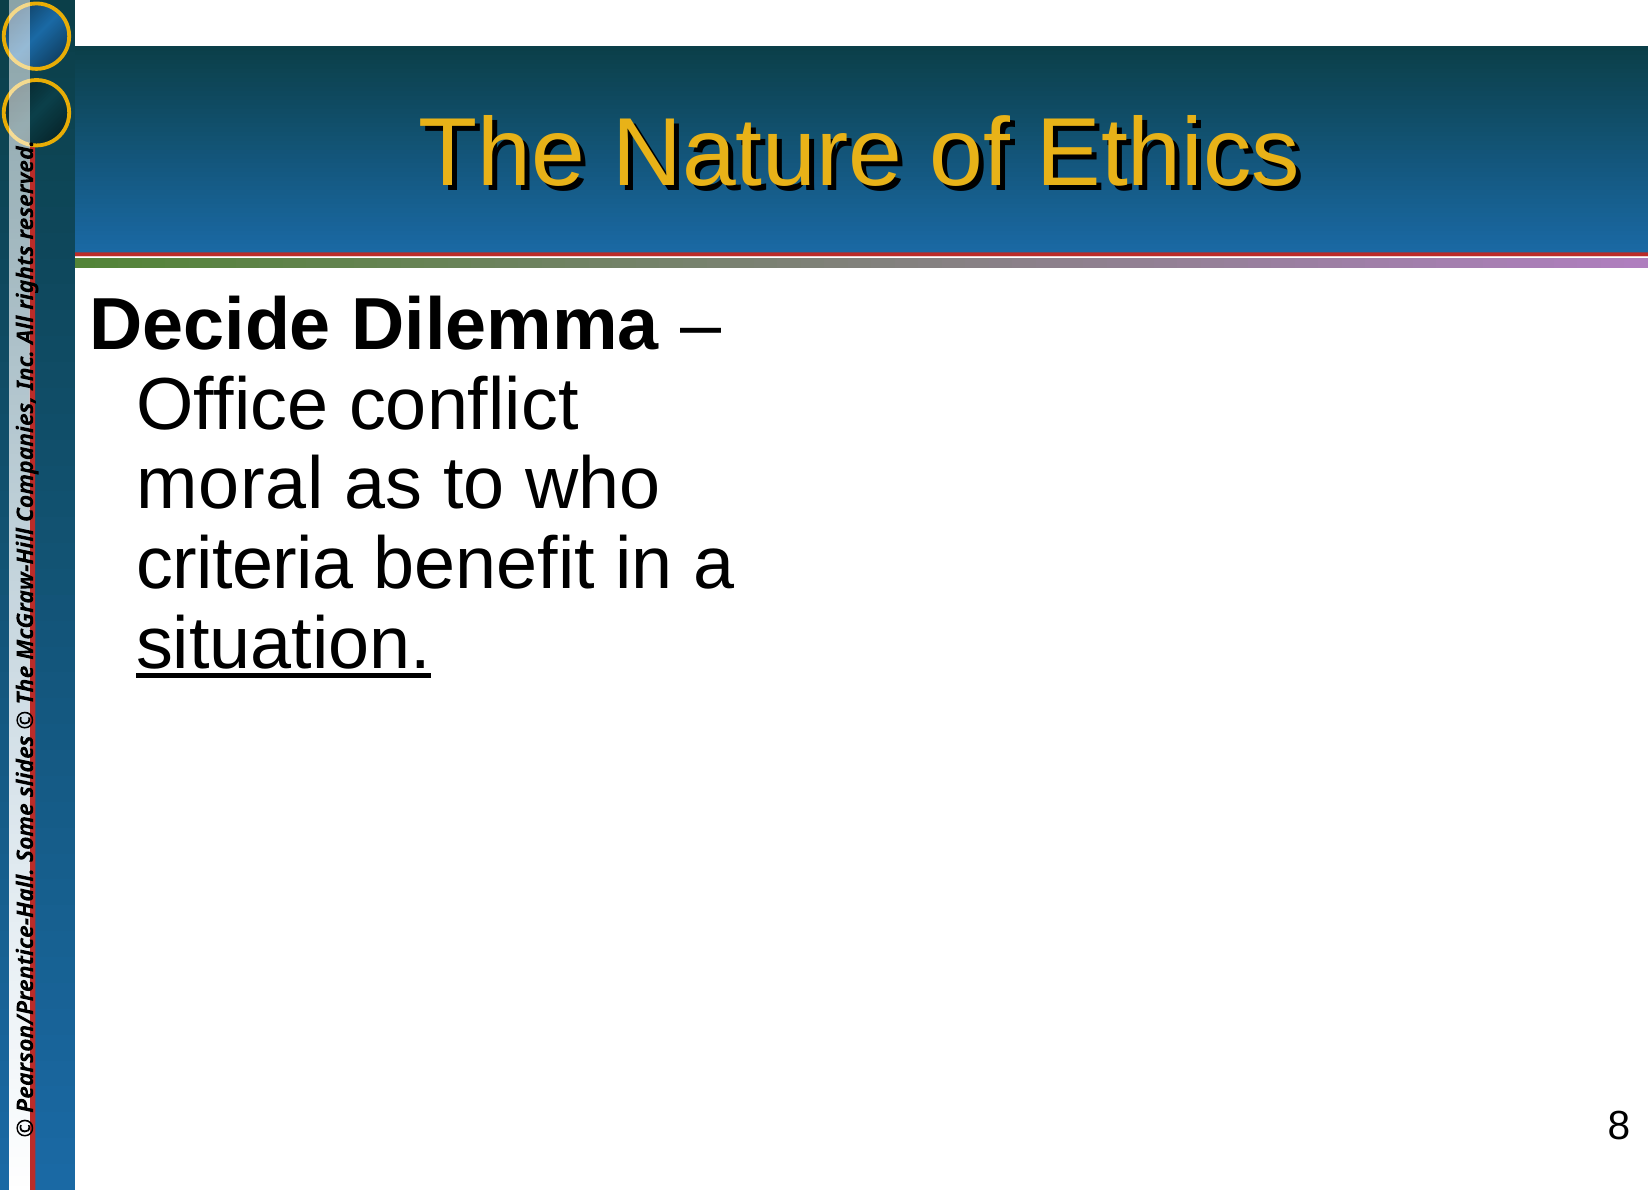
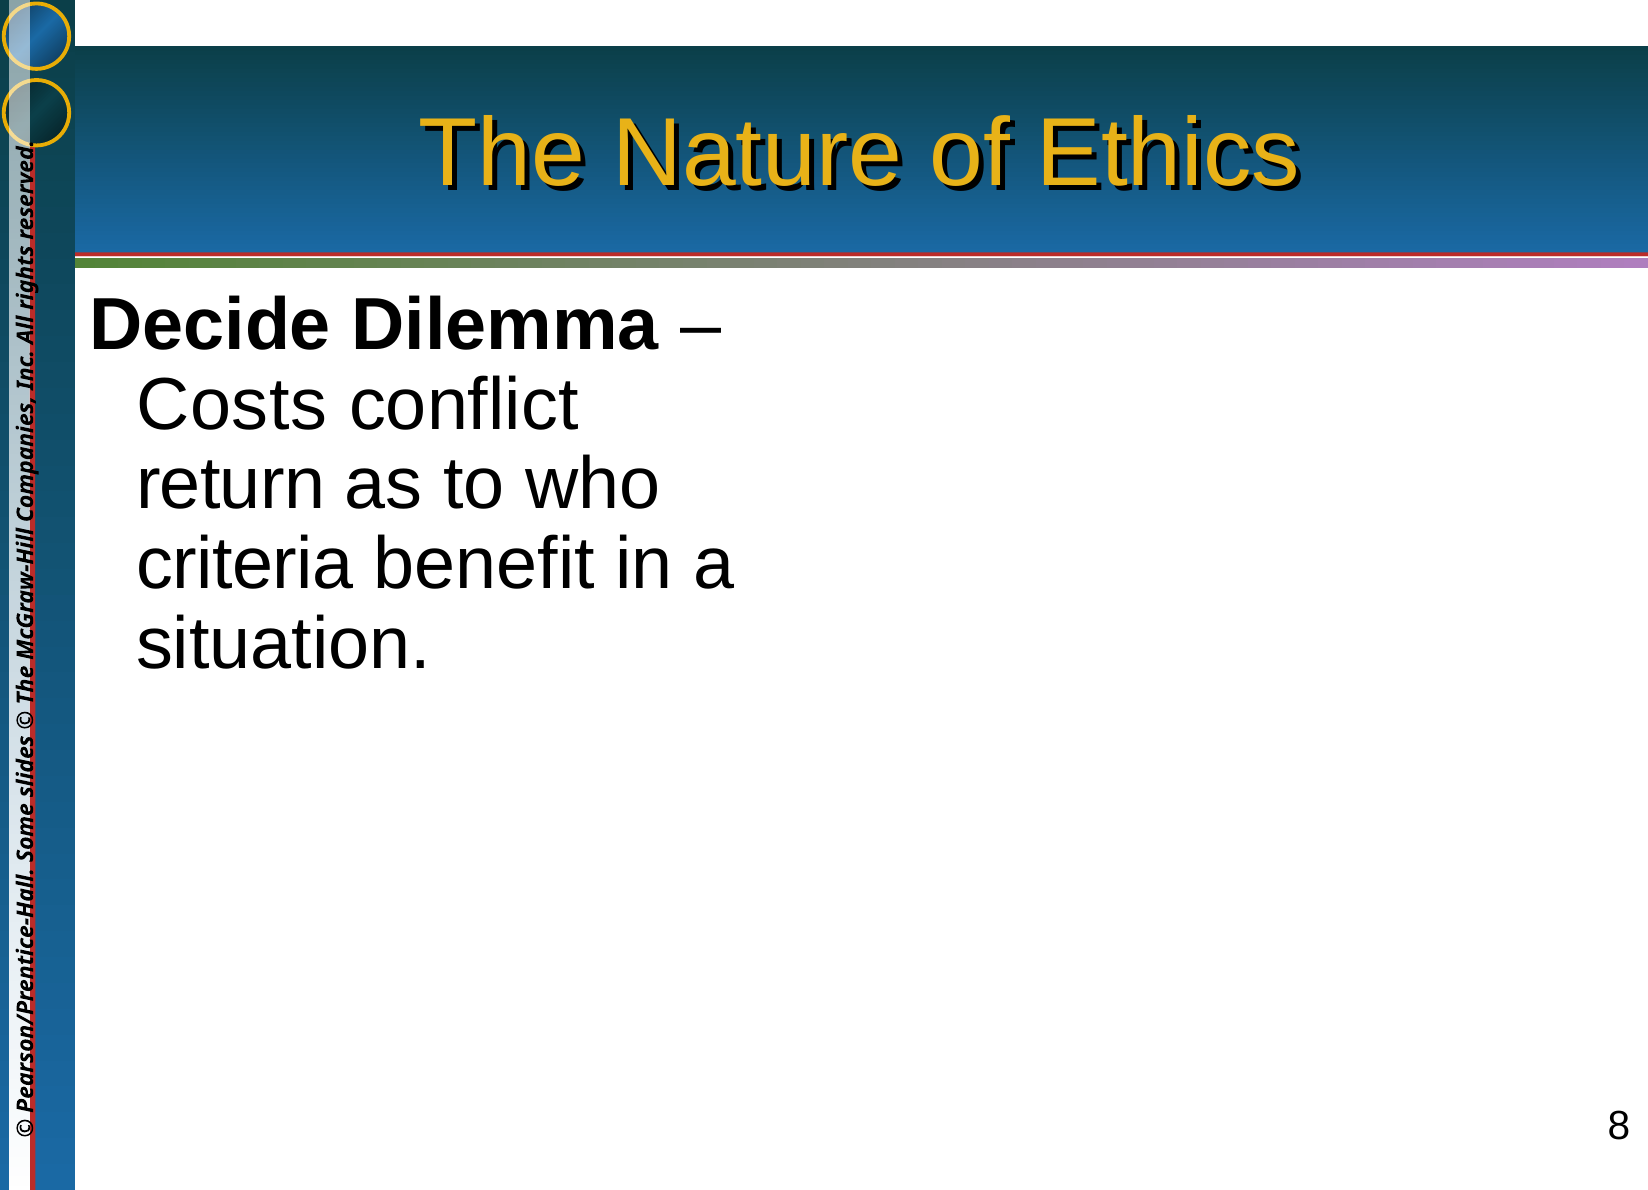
Office: Office -> Costs (232, 405)
moral: moral -> return (231, 485)
situation underline: present -> none (284, 644)
